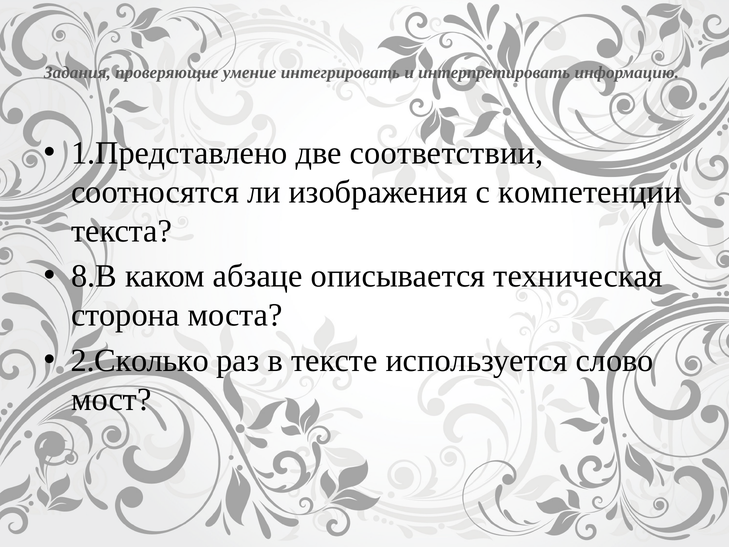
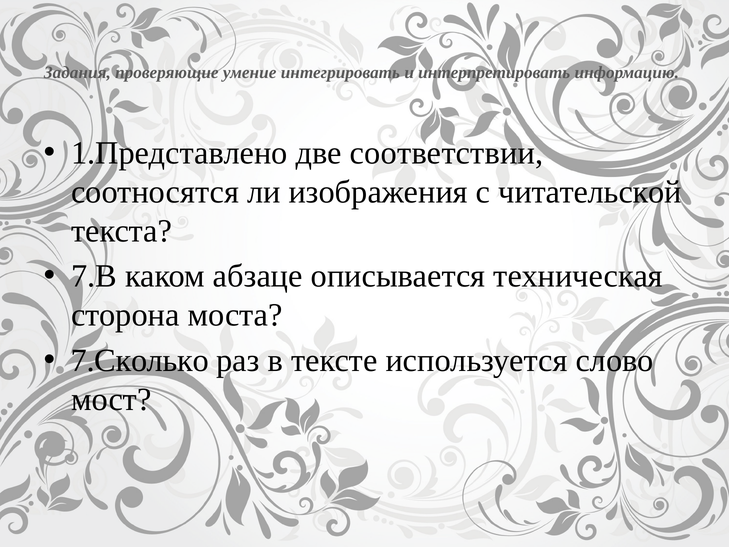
компетенции: компетенции -> читательской (590, 192)
8.В: 8.В -> 7.В (94, 276)
2.Сколько: 2.Сколько -> 7.Сколько (140, 360)
